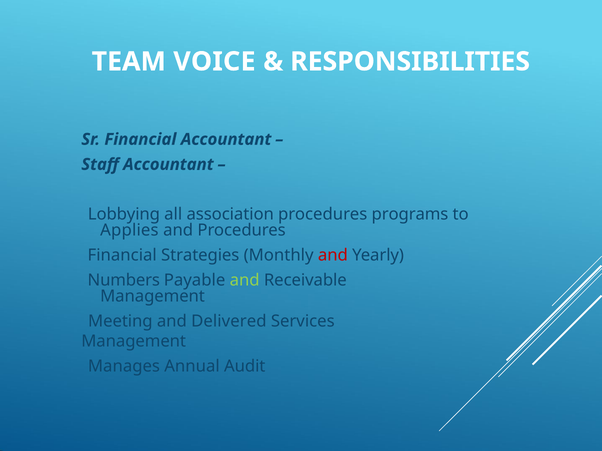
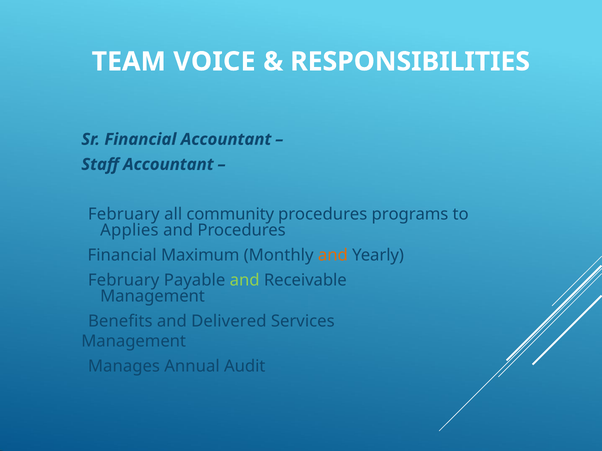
Lobbying: Lobbying -> February (124, 214)
association: association -> community (230, 214)
Strategies: Strategies -> Maximum (200, 255)
and colour: red -> orange (333, 255)
Numbers: Numbers -> February (124, 281)
Meeting: Meeting -> Benefits (120, 322)
